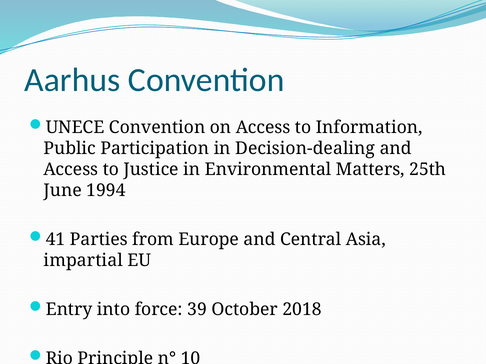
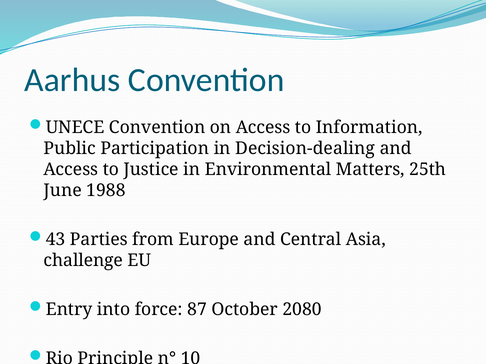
1994: 1994 -> 1988 (106, 191)
41: 41 -> 43 (56, 240)
impartial: impartial -> challenge (83, 261)
39: 39 -> 87 (197, 310)
2018: 2018 -> 2080 (302, 310)
